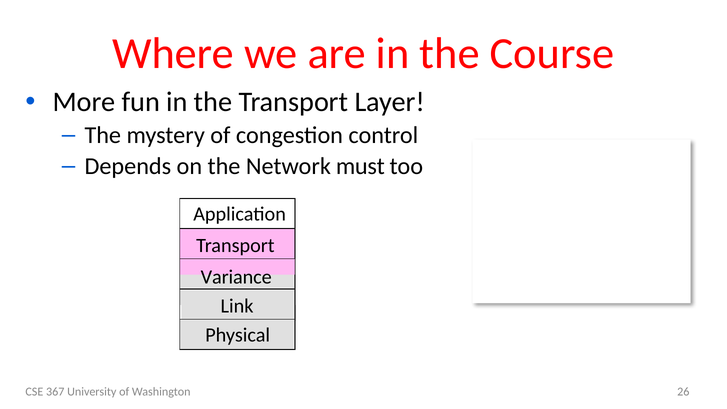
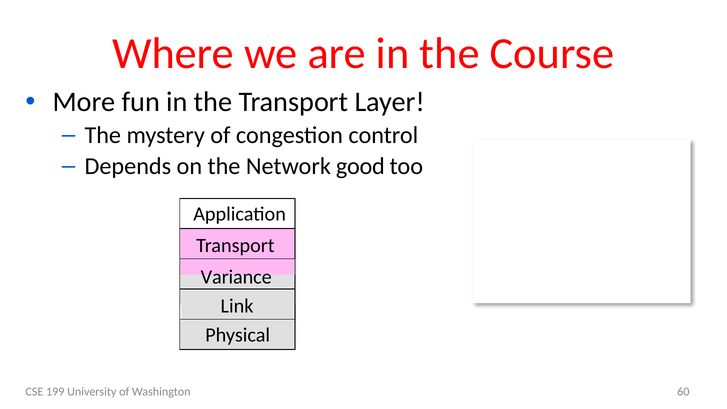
must: must -> good (360, 166)
367: 367 -> 199 (55, 392)
26: 26 -> 60 (683, 392)
